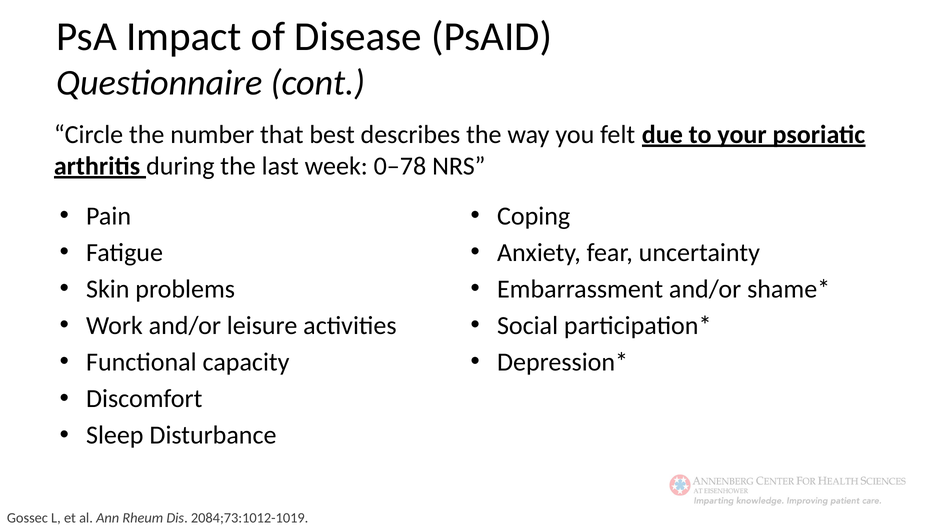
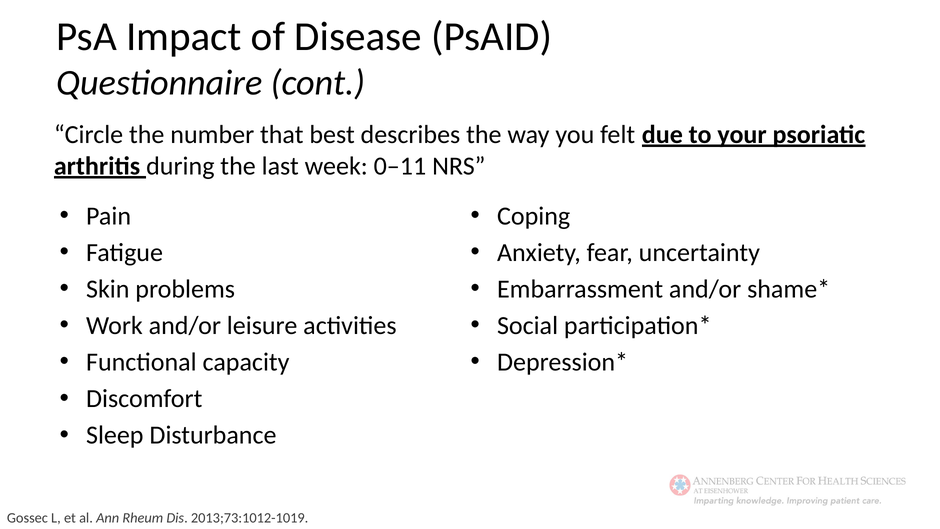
0–78: 0–78 -> 0–11 (400, 166)
2084;73:1012-1019: 2084;73:1012-1019 -> 2013;73:1012-1019 (250, 518)
